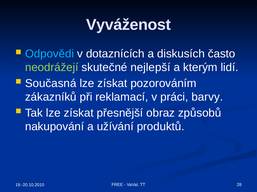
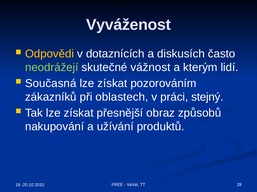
Odpovědi colour: light blue -> yellow (50, 54)
nejlepší: nejlepší -> vážnost (150, 68)
reklamací: reklamací -> oblastech (122, 97)
barvy: barvy -> stejný (207, 97)
